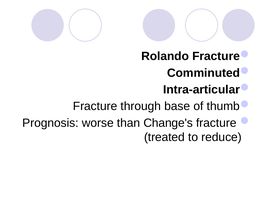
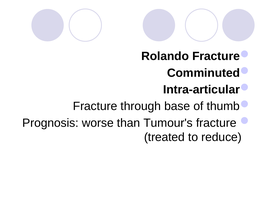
Change's: Change's -> Tumour's (168, 123)
